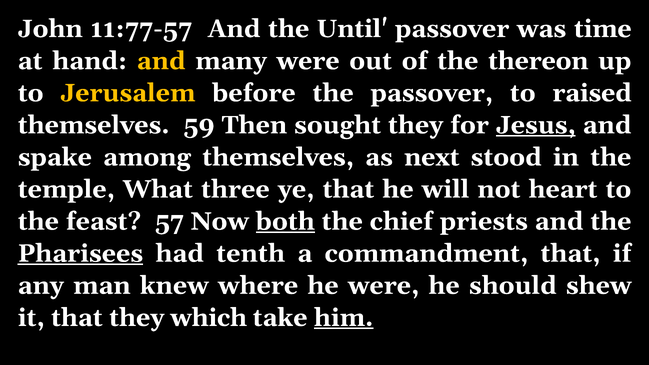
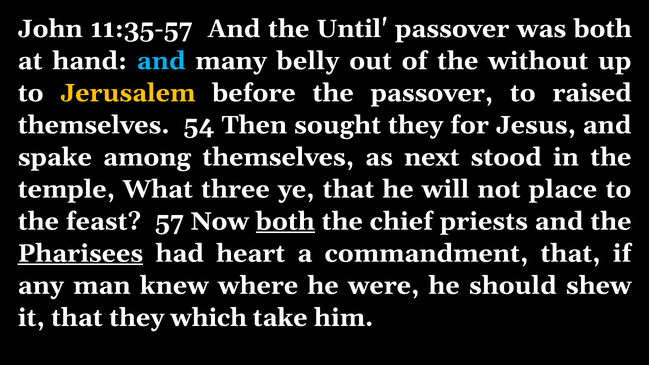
11:77-57: 11:77-57 -> 11:35-57 (141, 29)
was time: time -> both (603, 29)
and colour: yellow -> light blue (161, 61)
many were: were -> belly (308, 61)
thereon: thereon -> without (538, 61)
59: 59 -> 54 (199, 125)
Jesus underline: present -> none (536, 125)
heart: heart -> place (563, 189)
tenth: tenth -> heart (251, 254)
him underline: present -> none (344, 318)
